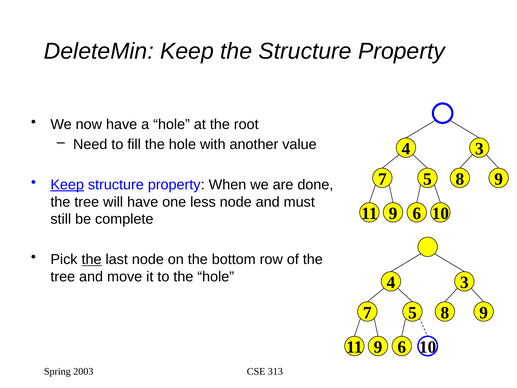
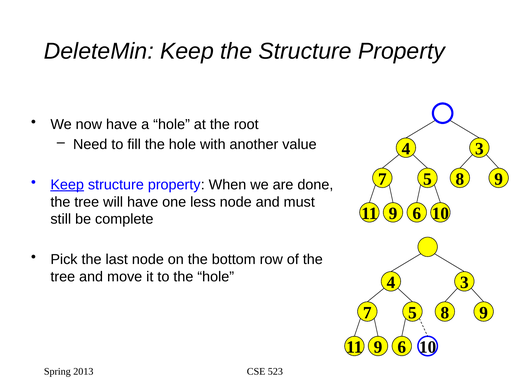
the underline: present -> none (92, 259)
2003: 2003 -> 2013 (83, 371)
313: 313 -> 523 (275, 371)
